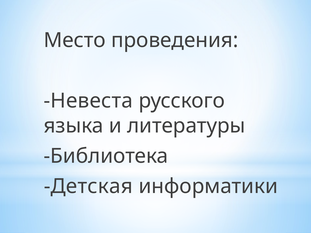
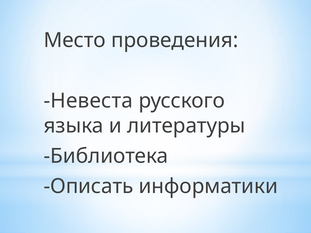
Детская: Детская -> Описать (88, 187)
